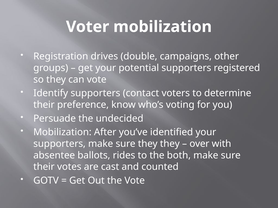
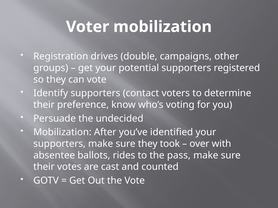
they they: they -> took (170, 144)
both: both -> pass (179, 156)
